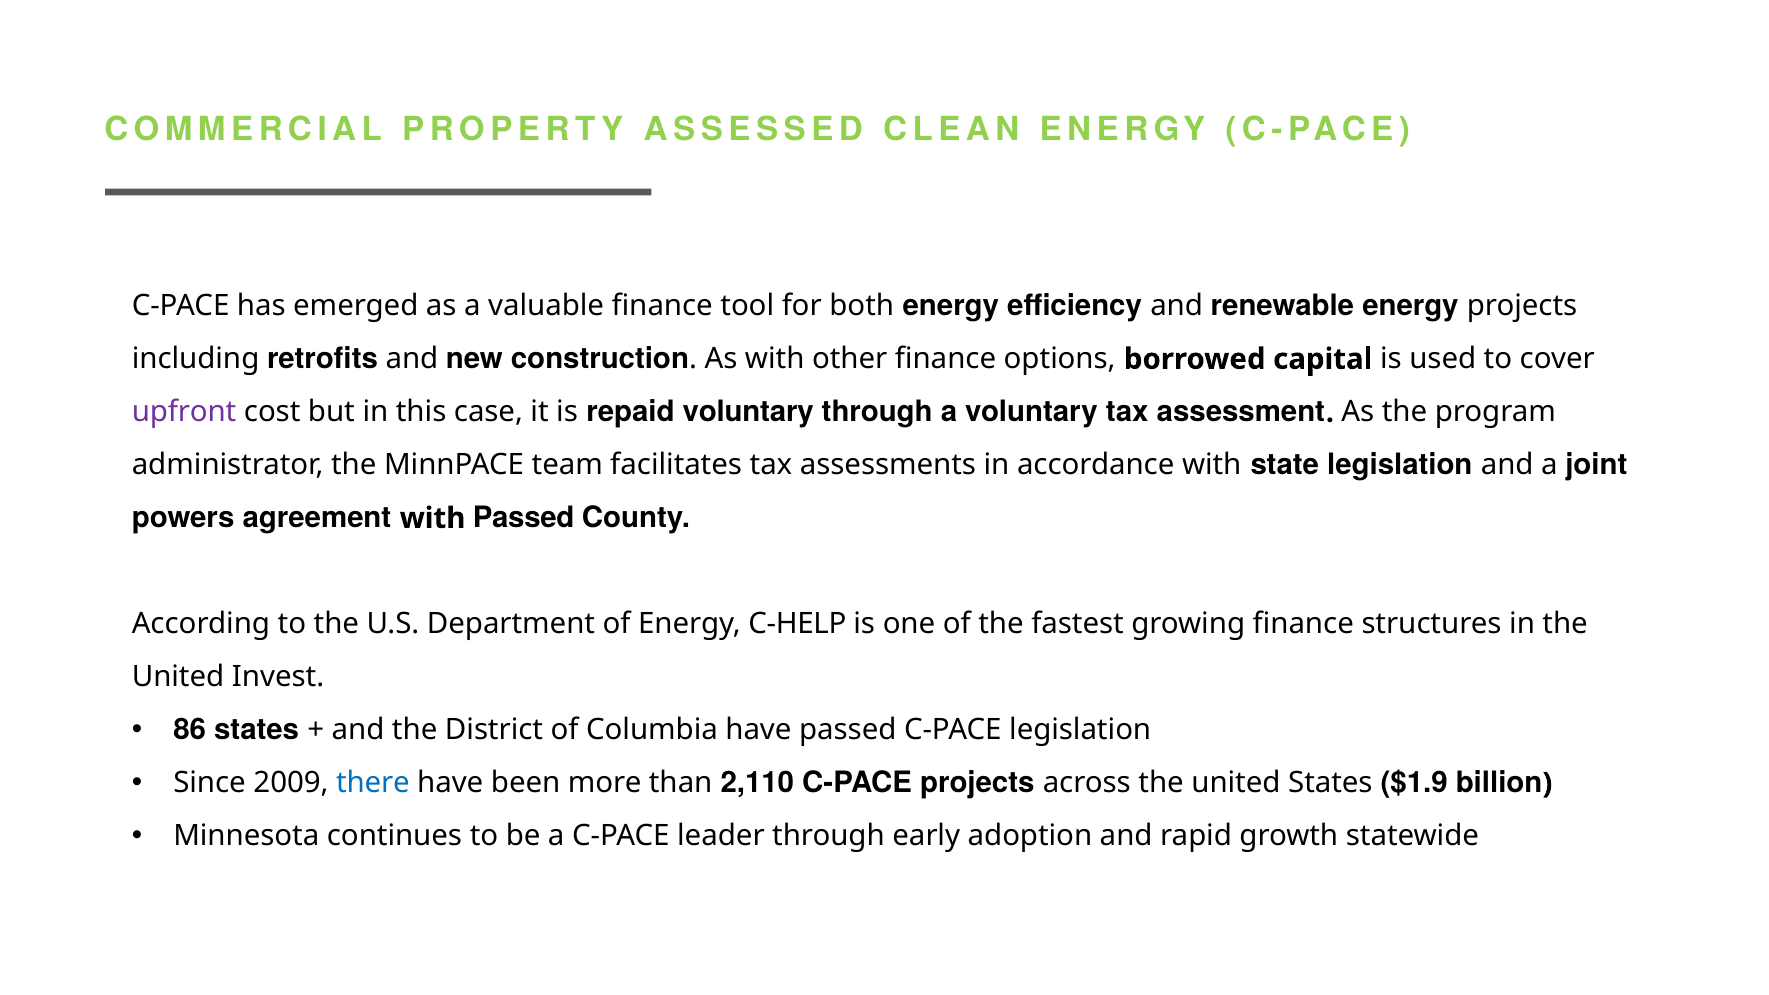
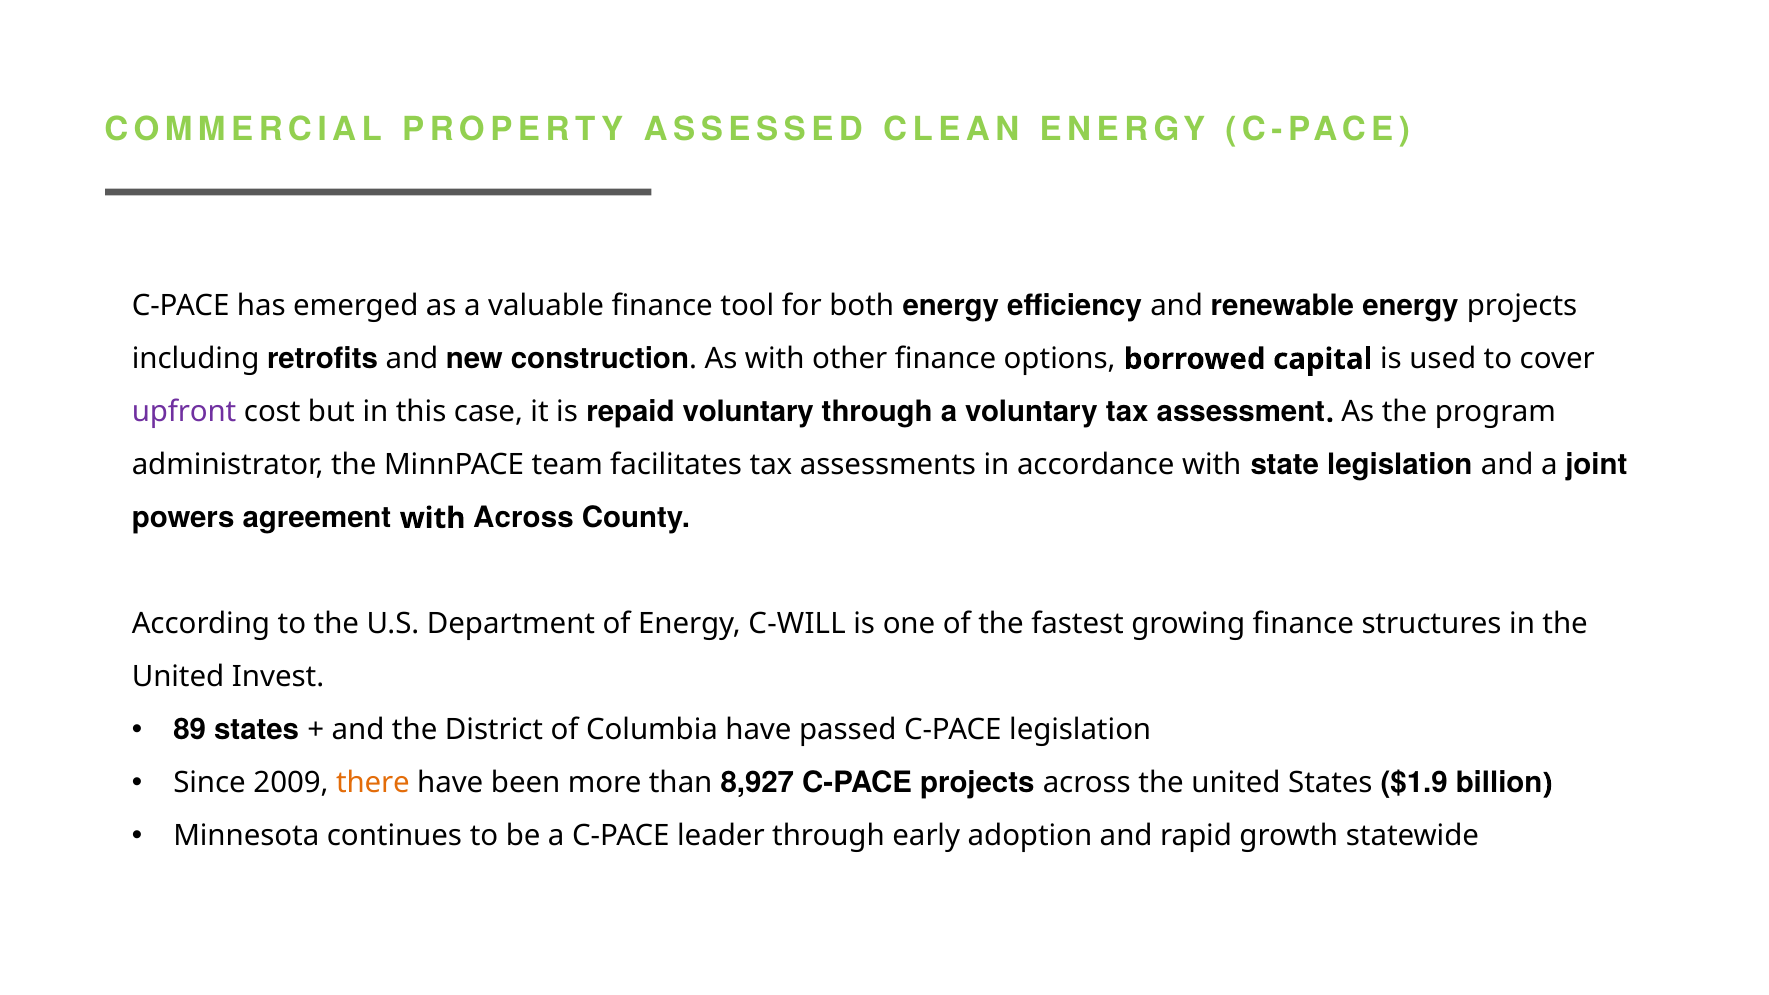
with Passed: Passed -> Across (523, 518)
C-HELP: C-HELP -> C-WILL (797, 624)
86: 86 -> 89 (190, 730)
there colour: blue -> orange (373, 783)
2,110: 2,110 -> 8,927 (757, 783)
